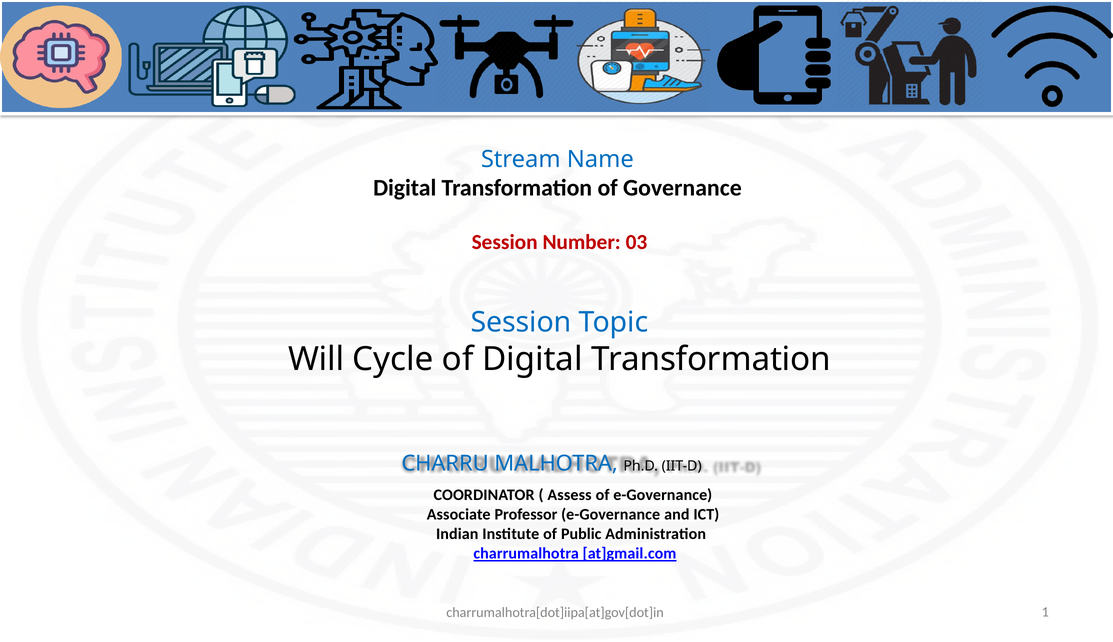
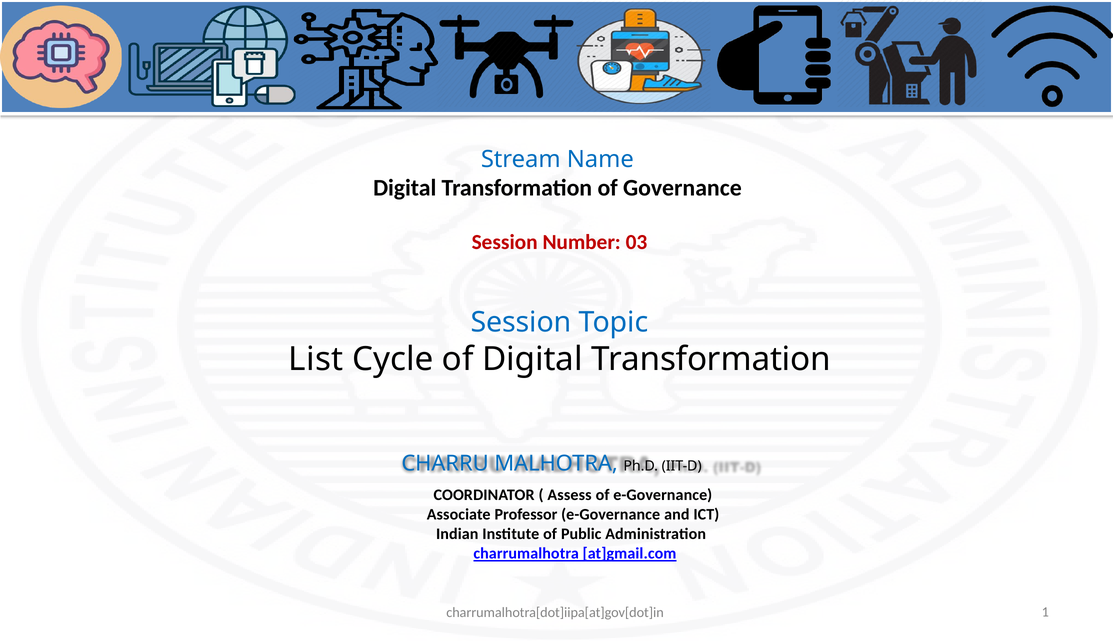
Will: Will -> List (316, 359)
